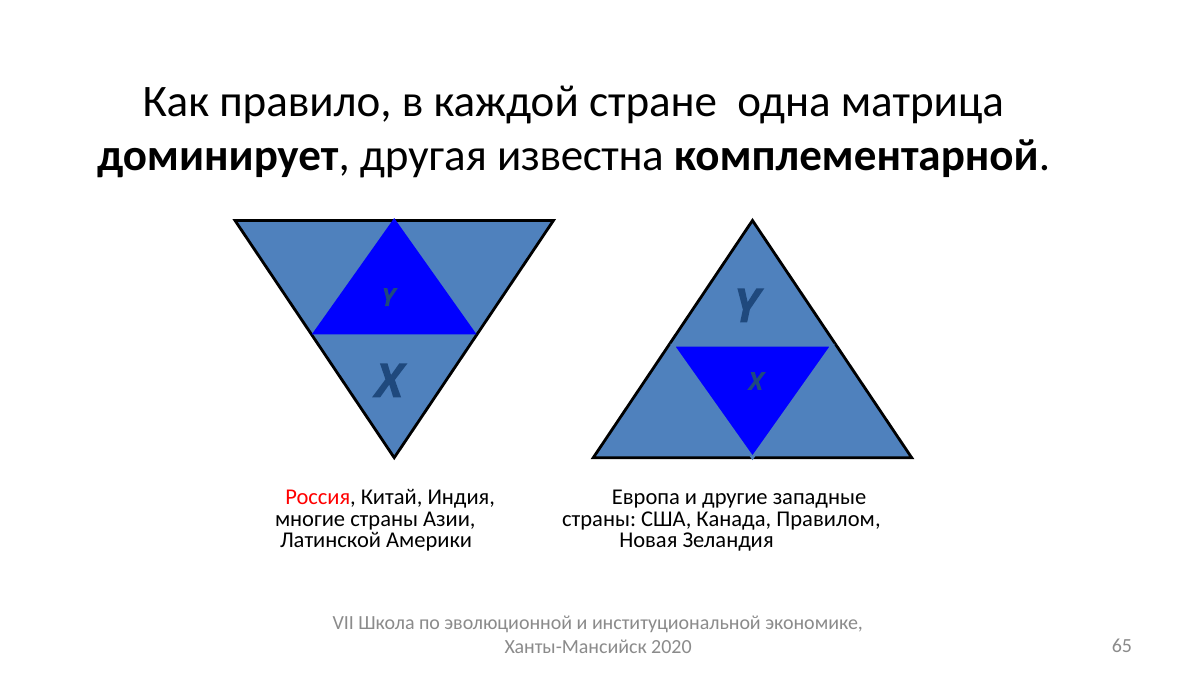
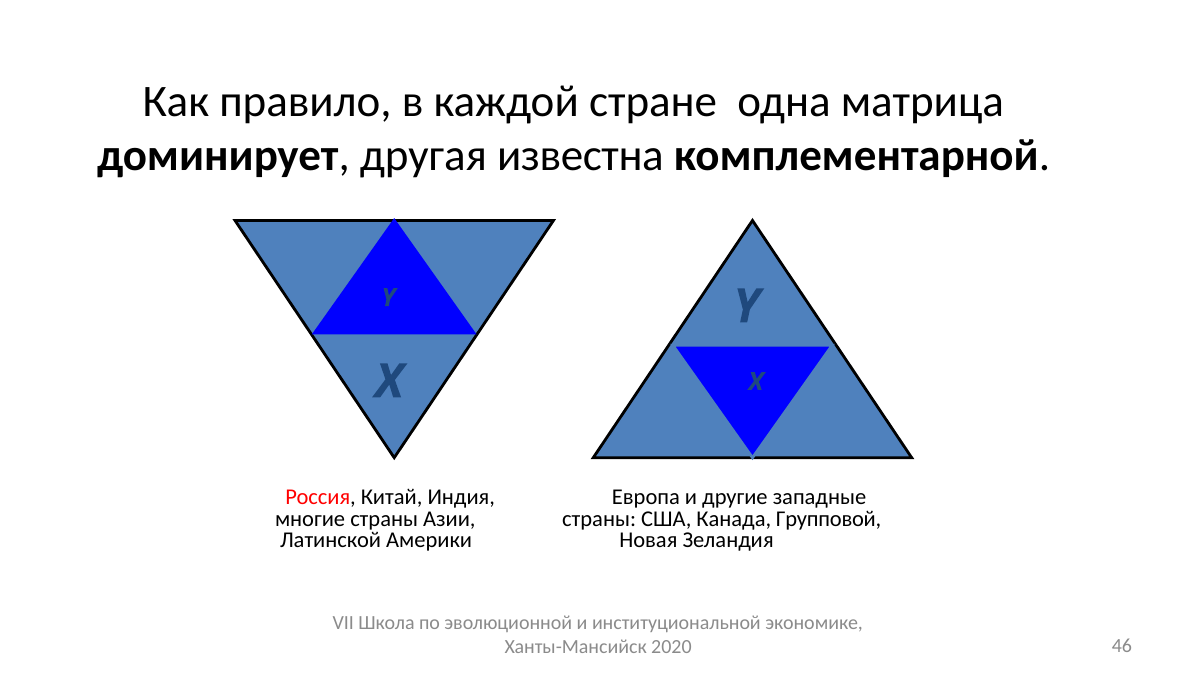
Правилом: Правилом -> Групповой (829, 518)
65: 65 -> 46 (1122, 645)
